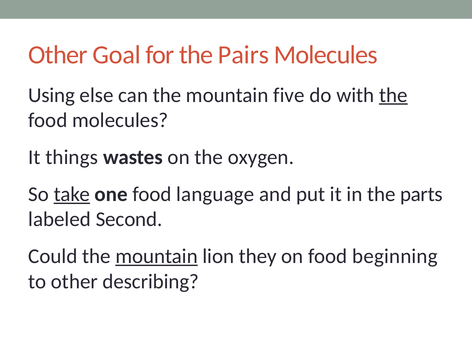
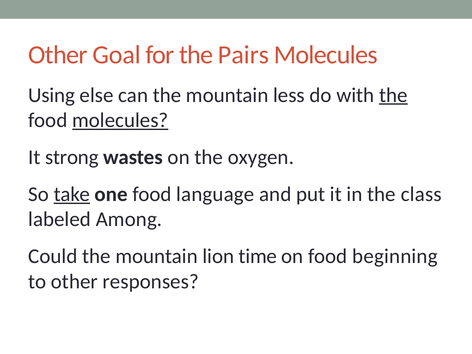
five: five -> less (289, 95)
molecules underline: none -> present (120, 120)
things: things -> strong (72, 157)
parts: parts -> class (421, 194)
Second: Second -> Among (129, 219)
mountain underline: present -> none (157, 256)
they: they -> time (258, 256)
describing: describing -> responses (151, 282)
